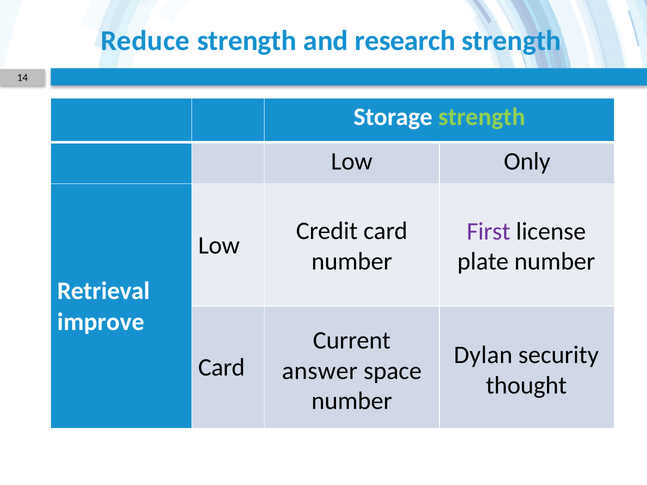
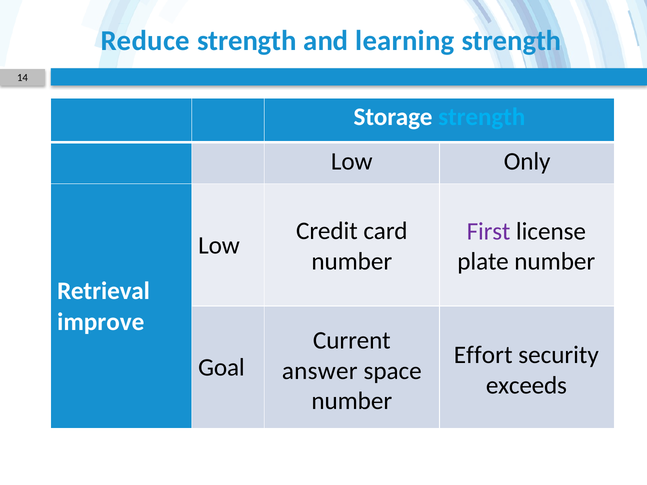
research: research -> learning (405, 41)
strength colour: light green -> light blue (482, 117)
Dylan: Dylan -> Effort (483, 355)
Card: Card -> Goal (221, 368)
thought: thought -> exceeds (526, 385)
